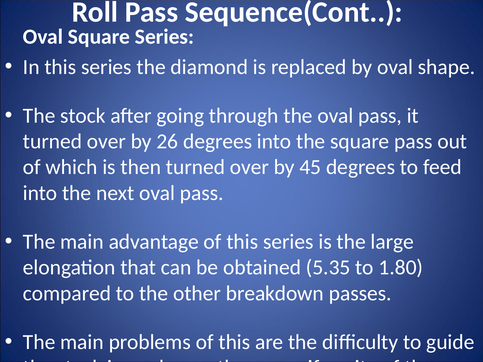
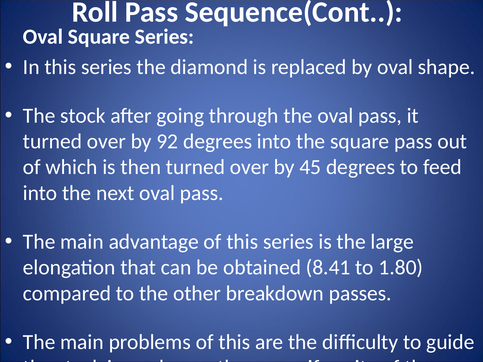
26: 26 -> 92 (167, 142)
5.35: 5.35 -> 8.41 (328, 268)
